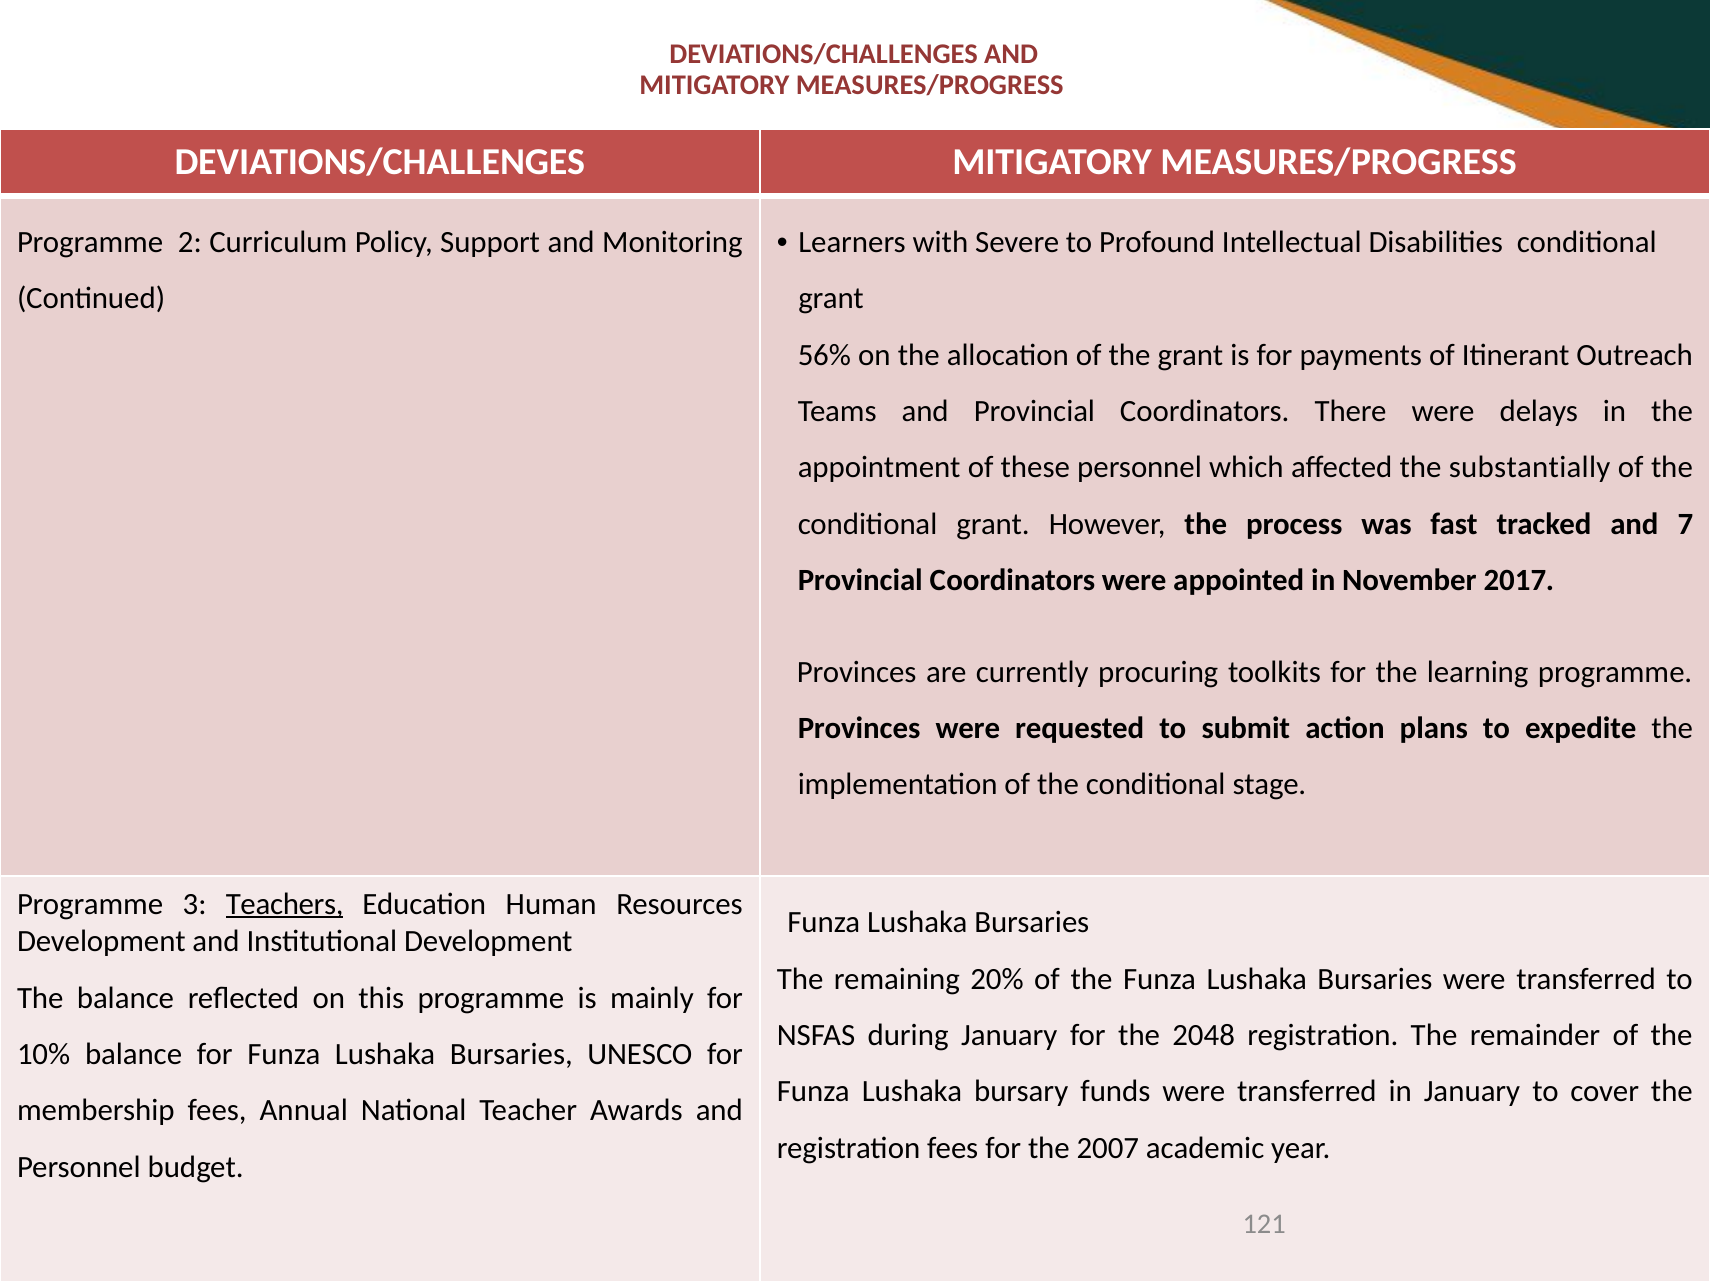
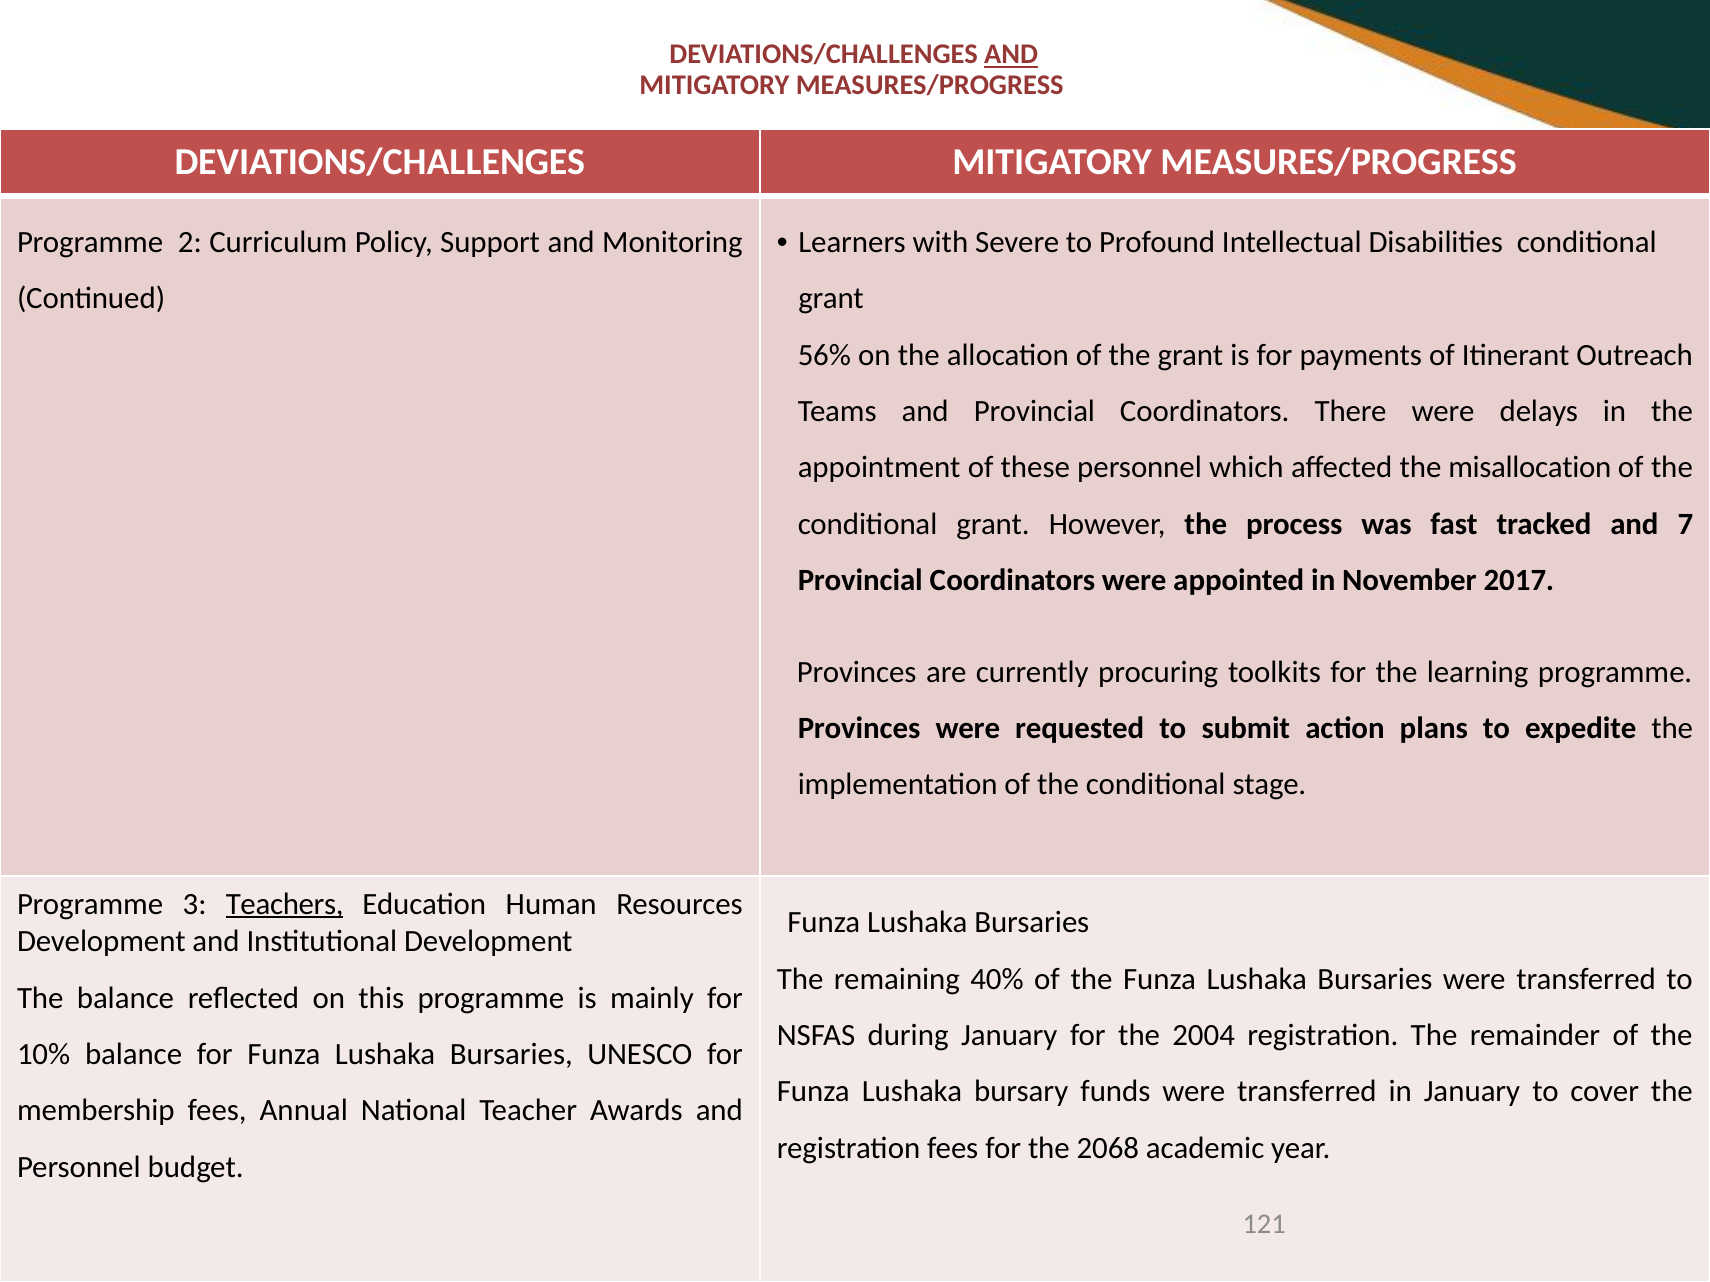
AND underline: none -> present (1011, 54)
substantially: substantially -> misallocation (1530, 468)
20%: 20% -> 40% (997, 979)
2048: 2048 -> 2004 (1204, 1036)
2007: 2007 -> 2068 (1108, 1149)
